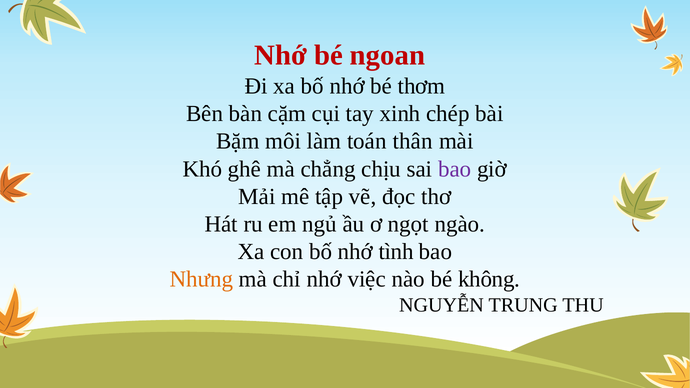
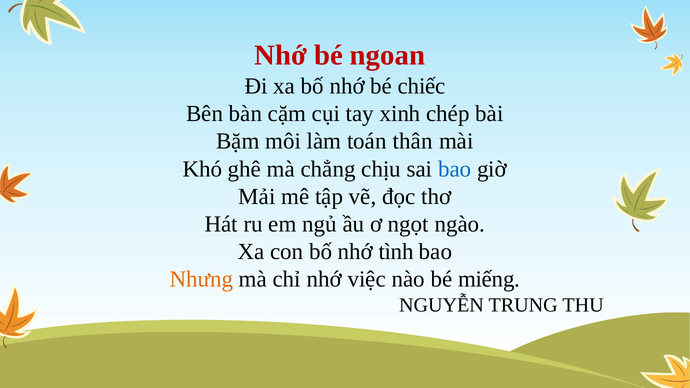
thơm: thơm -> chiếc (422, 86)
bao colour: purple -> blue (455, 169)
không: không -> miếng (489, 279)
